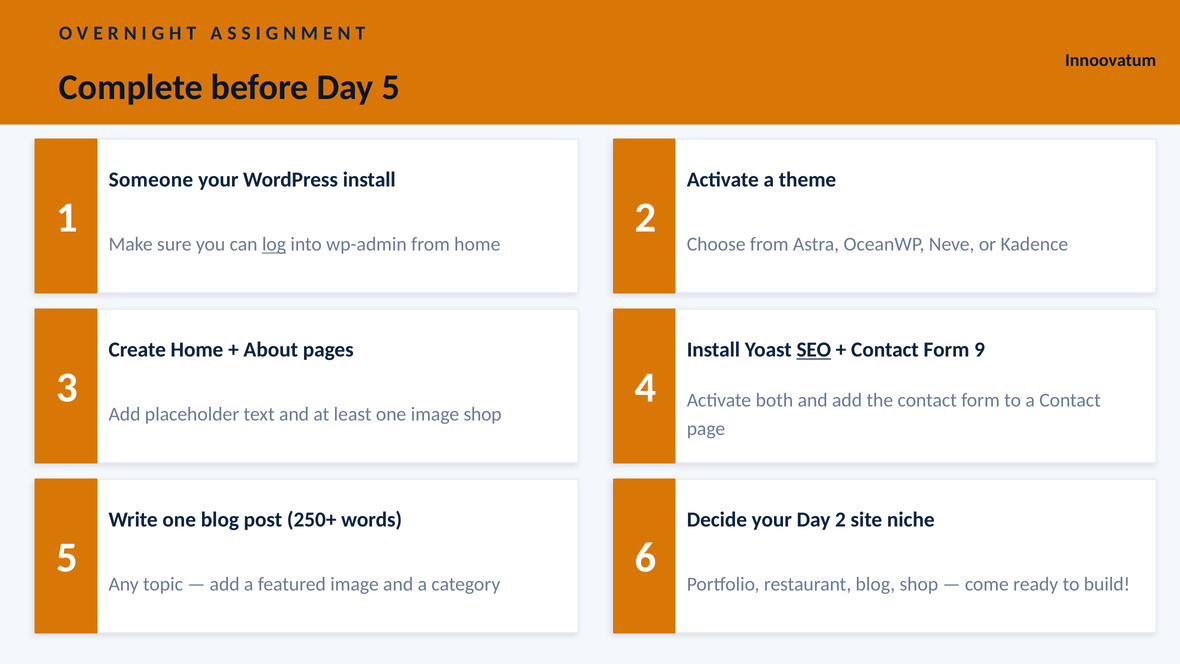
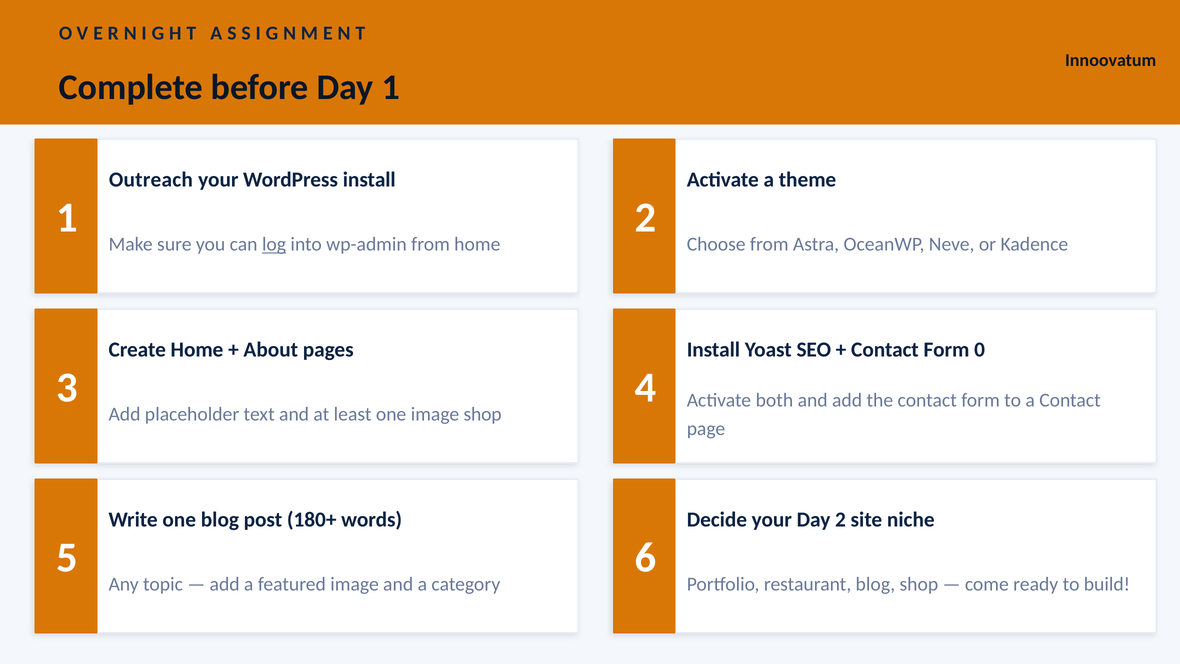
Day 5: 5 -> 1 (391, 87)
Someone: Someone -> Outreach (151, 180)
SEO underline: present -> none (814, 350)
9: 9 -> 0 (980, 350)
250+: 250+ -> 180+ (312, 520)
